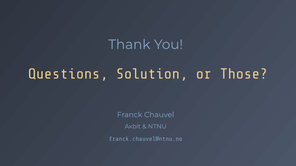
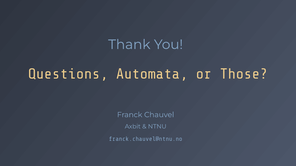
Solution: Solution -> Automata (152, 74)
